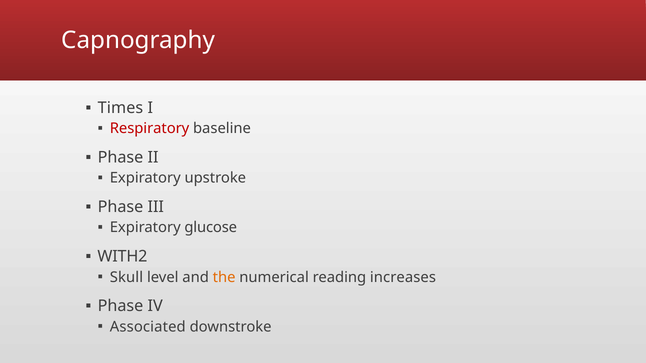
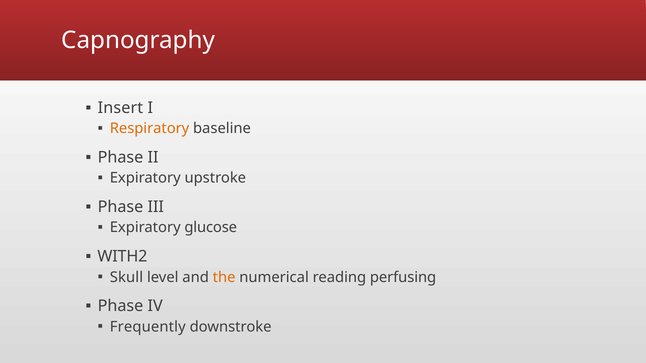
Times: Times -> Insert (120, 108)
Respiratory colour: red -> orange (150, 129)
increases: increases -> perfusing (403, 277)
Associated: Associated -> Frequently (148, 327)
